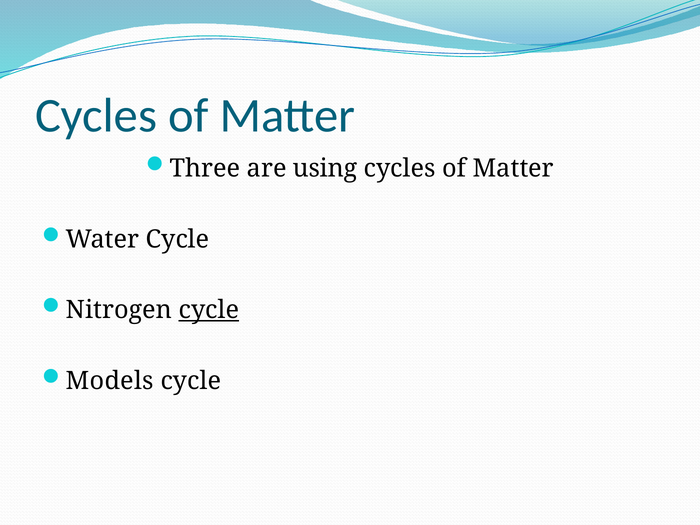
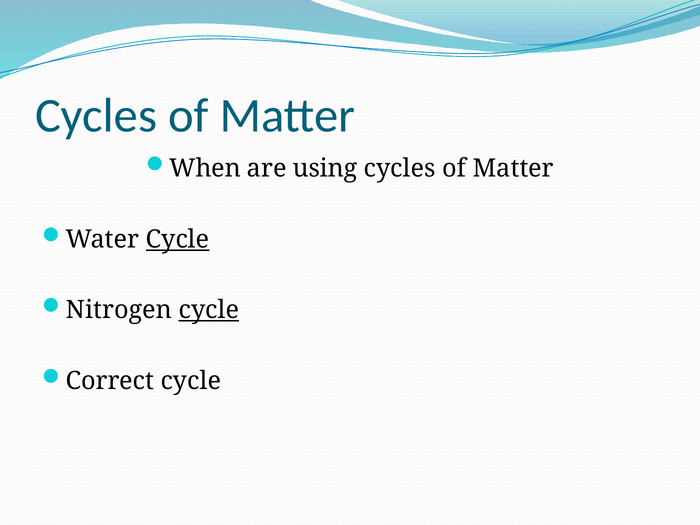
Three: Three -> When (205, 169)
Cycle underline: none -> present (178, 239)
Models: Models -> Correct (110, 381)
